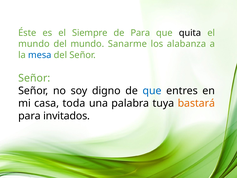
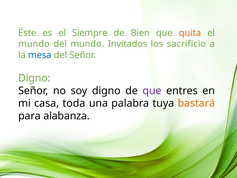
de Para: Para -> Bien (140, 33)
quita colour: black -> orange (190, 33)
Sanarme: Sanarme -> Invitados (128, 44)
alabanza: alabanza -> sacrificio (186, 44)
Señor: Señor -> Digno (34, 78)
que colour: blue -> purple (152, 91)
invitados: invitados -> alabanza (67, 116)
